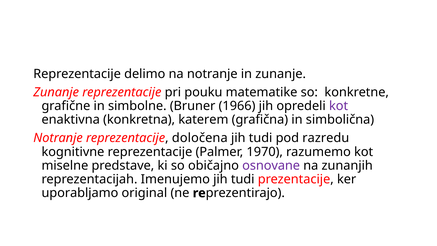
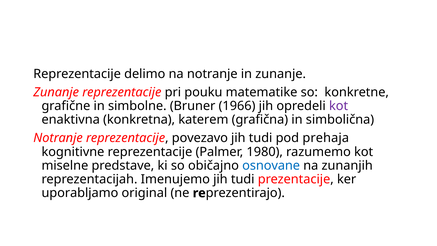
določena: določena -> povezavo (200, 138)
razredu: razredu -> prehaja (326, 138)
1970: 1970 -> 1980 (265, 152)
osnovane colour: purple -> blue (271, 165)
